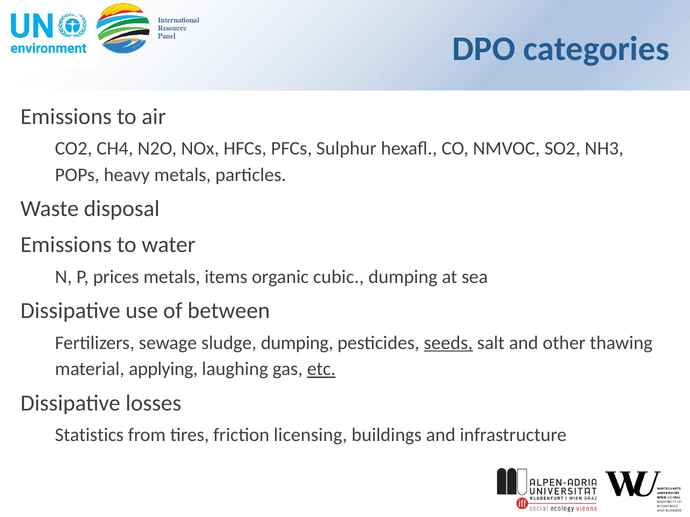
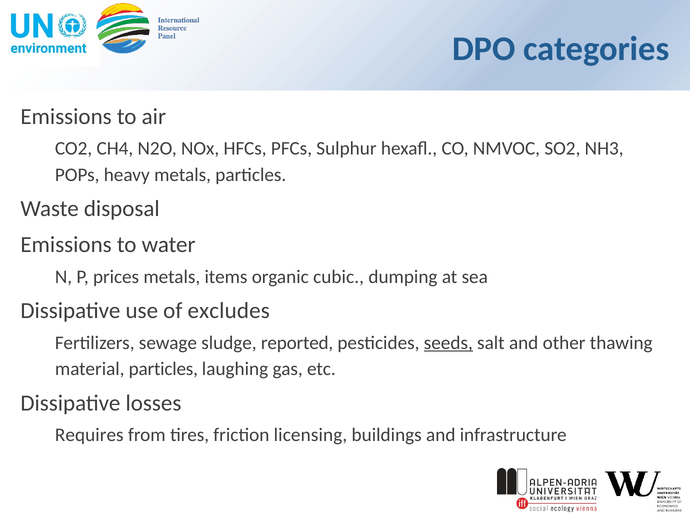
between: between -> excludes (229, 311)
sludge dumping: dumping -> reported (297, 343)
material applying: applying -> particles (163, 369)
etc underline: present -> none (321, 369)
Statistics: Statistics -> Requires (89, 435)
